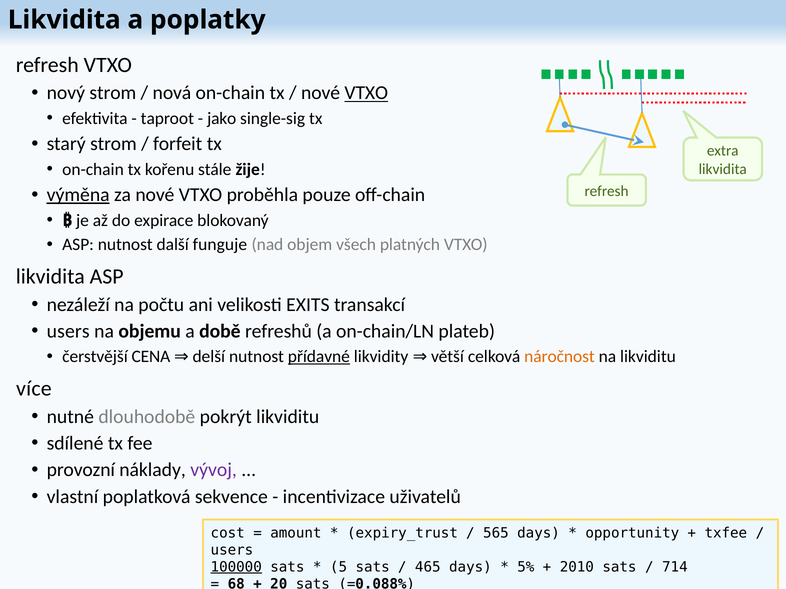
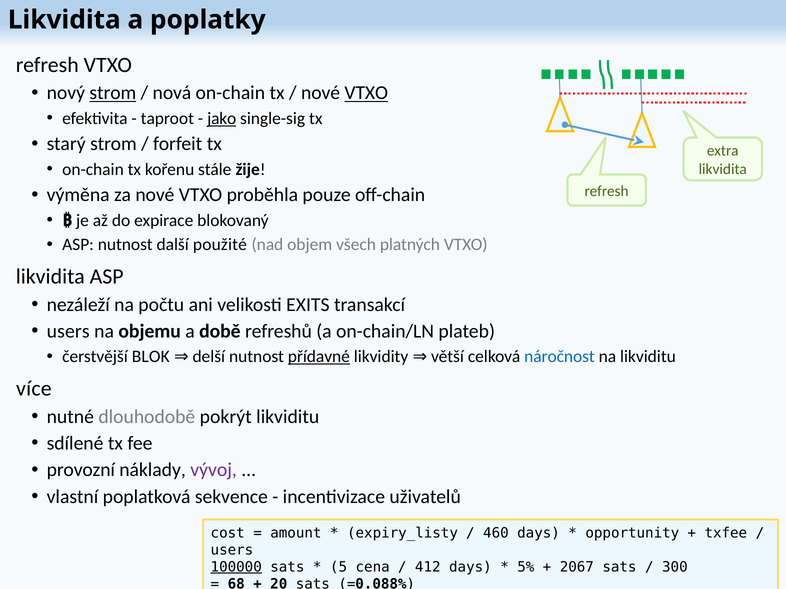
strom underline: none -> present (113, 93)
jako underline: none -> present (222, 119)
výměna underline: present -> none (78, 195)
funguje: funguje -> použité (220, 245)
CENA: CENA -> BLOK (151, 357)
náročnost colour: orange -> blue (559, 357)
expiry_trust: expiry_trust -> expiry_listy (402, 533)
565: 565 -> 460 (496, 533)
5 sats: sats -> cena (373, 567)
465: 465 -> 412 (428, 567)
2010: 2010 -> 2067 (577, 567)
714: 714 -> 300 (675, 567)
